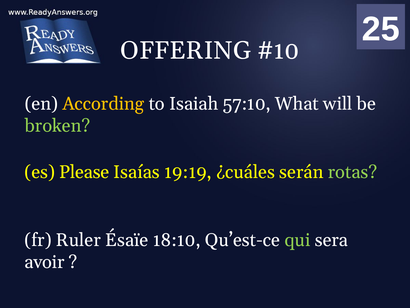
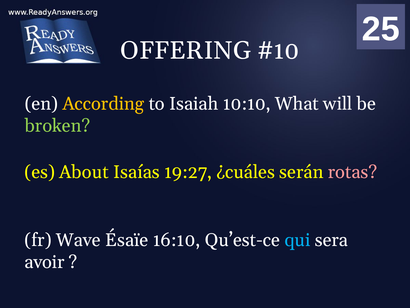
57:10: 57:10 -> 10:10 (247, 104)
Please: Please -> About (84, 172)
19:19: 19:19 -> 19:27 (188, 172)
rotas colour: light green -> pink (353, 172)
Ruler: Ruler -> Wave (78, 240)
18:10: 18:10 -> 16:10 (177, 240)
qui colour: light green -> light blue (297, 240)
